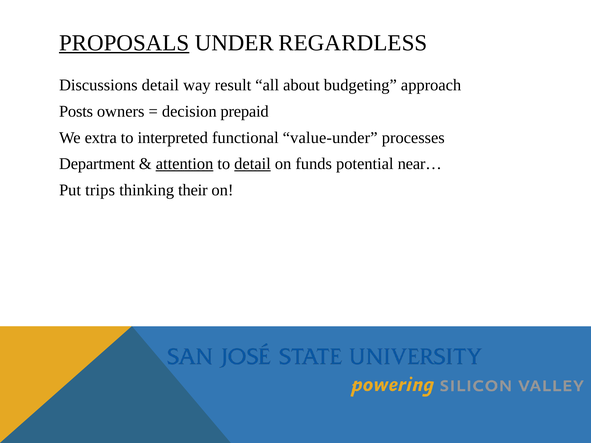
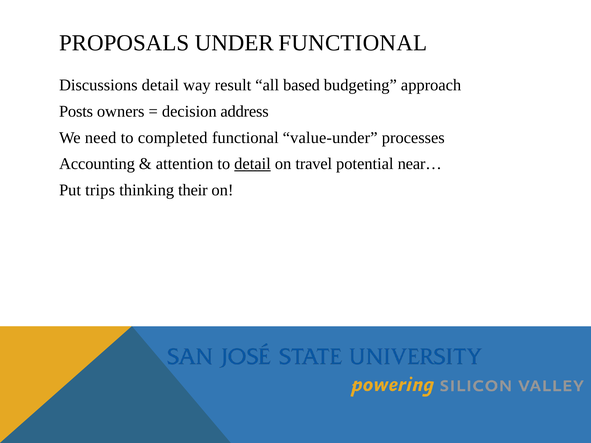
PROPOSALS underline: present -> none (124, 43)
UNDER REGARDLESS: REGARDLESS -> FUNCTIONAL (353, 43)
about: about -> based (302, 85)
prepaid: prepaid -> address (245, 111)
extra: extra -> need (101, 138)
interpreted: interpreted -> completed (173, 138)
Department: Department -> Accounting (97, 164)
attention underline: present -> none (185, 164)
funds: funds -> travel (314, 164)
